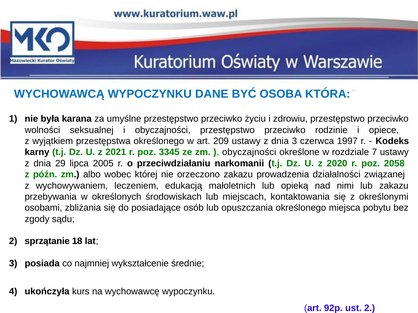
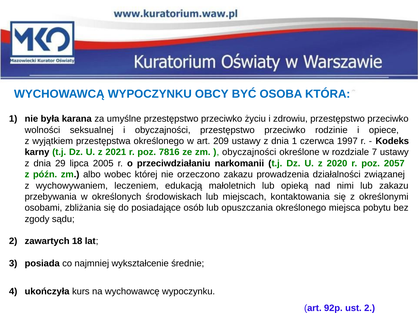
DANE: DANE -> OBCY (212, 94)
dnia 3: 3 -> 1 (294, 141)
3345: 3345 -> 7816 (169, 153)
2058: 2058 -> 2057 (394, 164)
sprzątanie: sprzątanie -> zawartych (47, 242)
